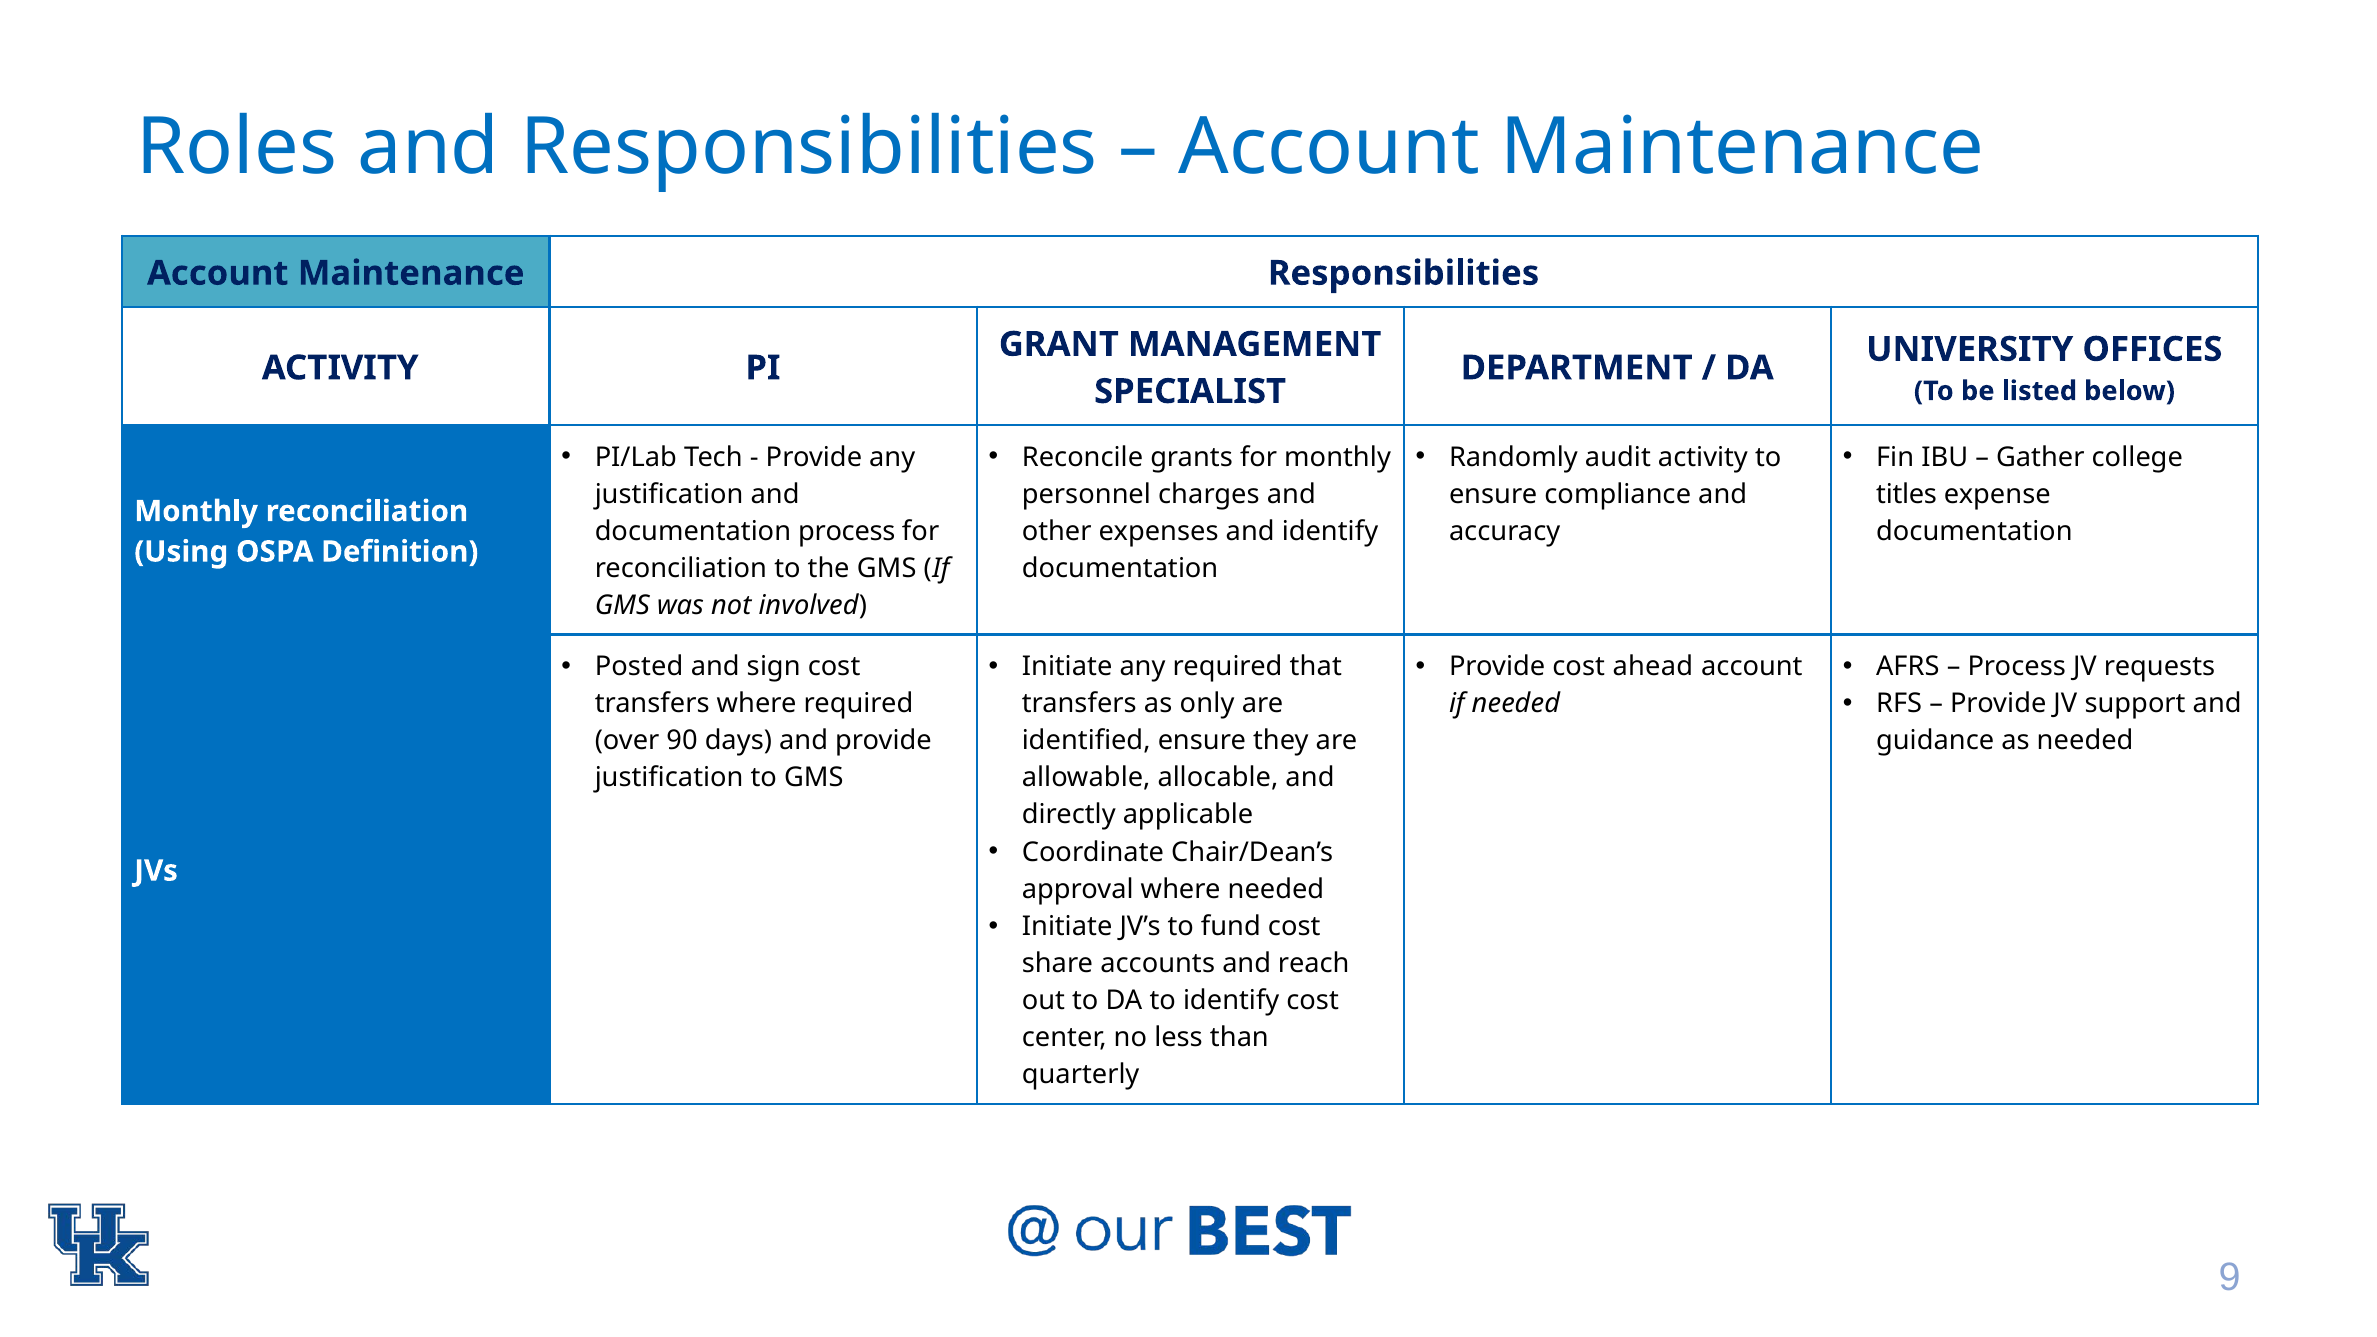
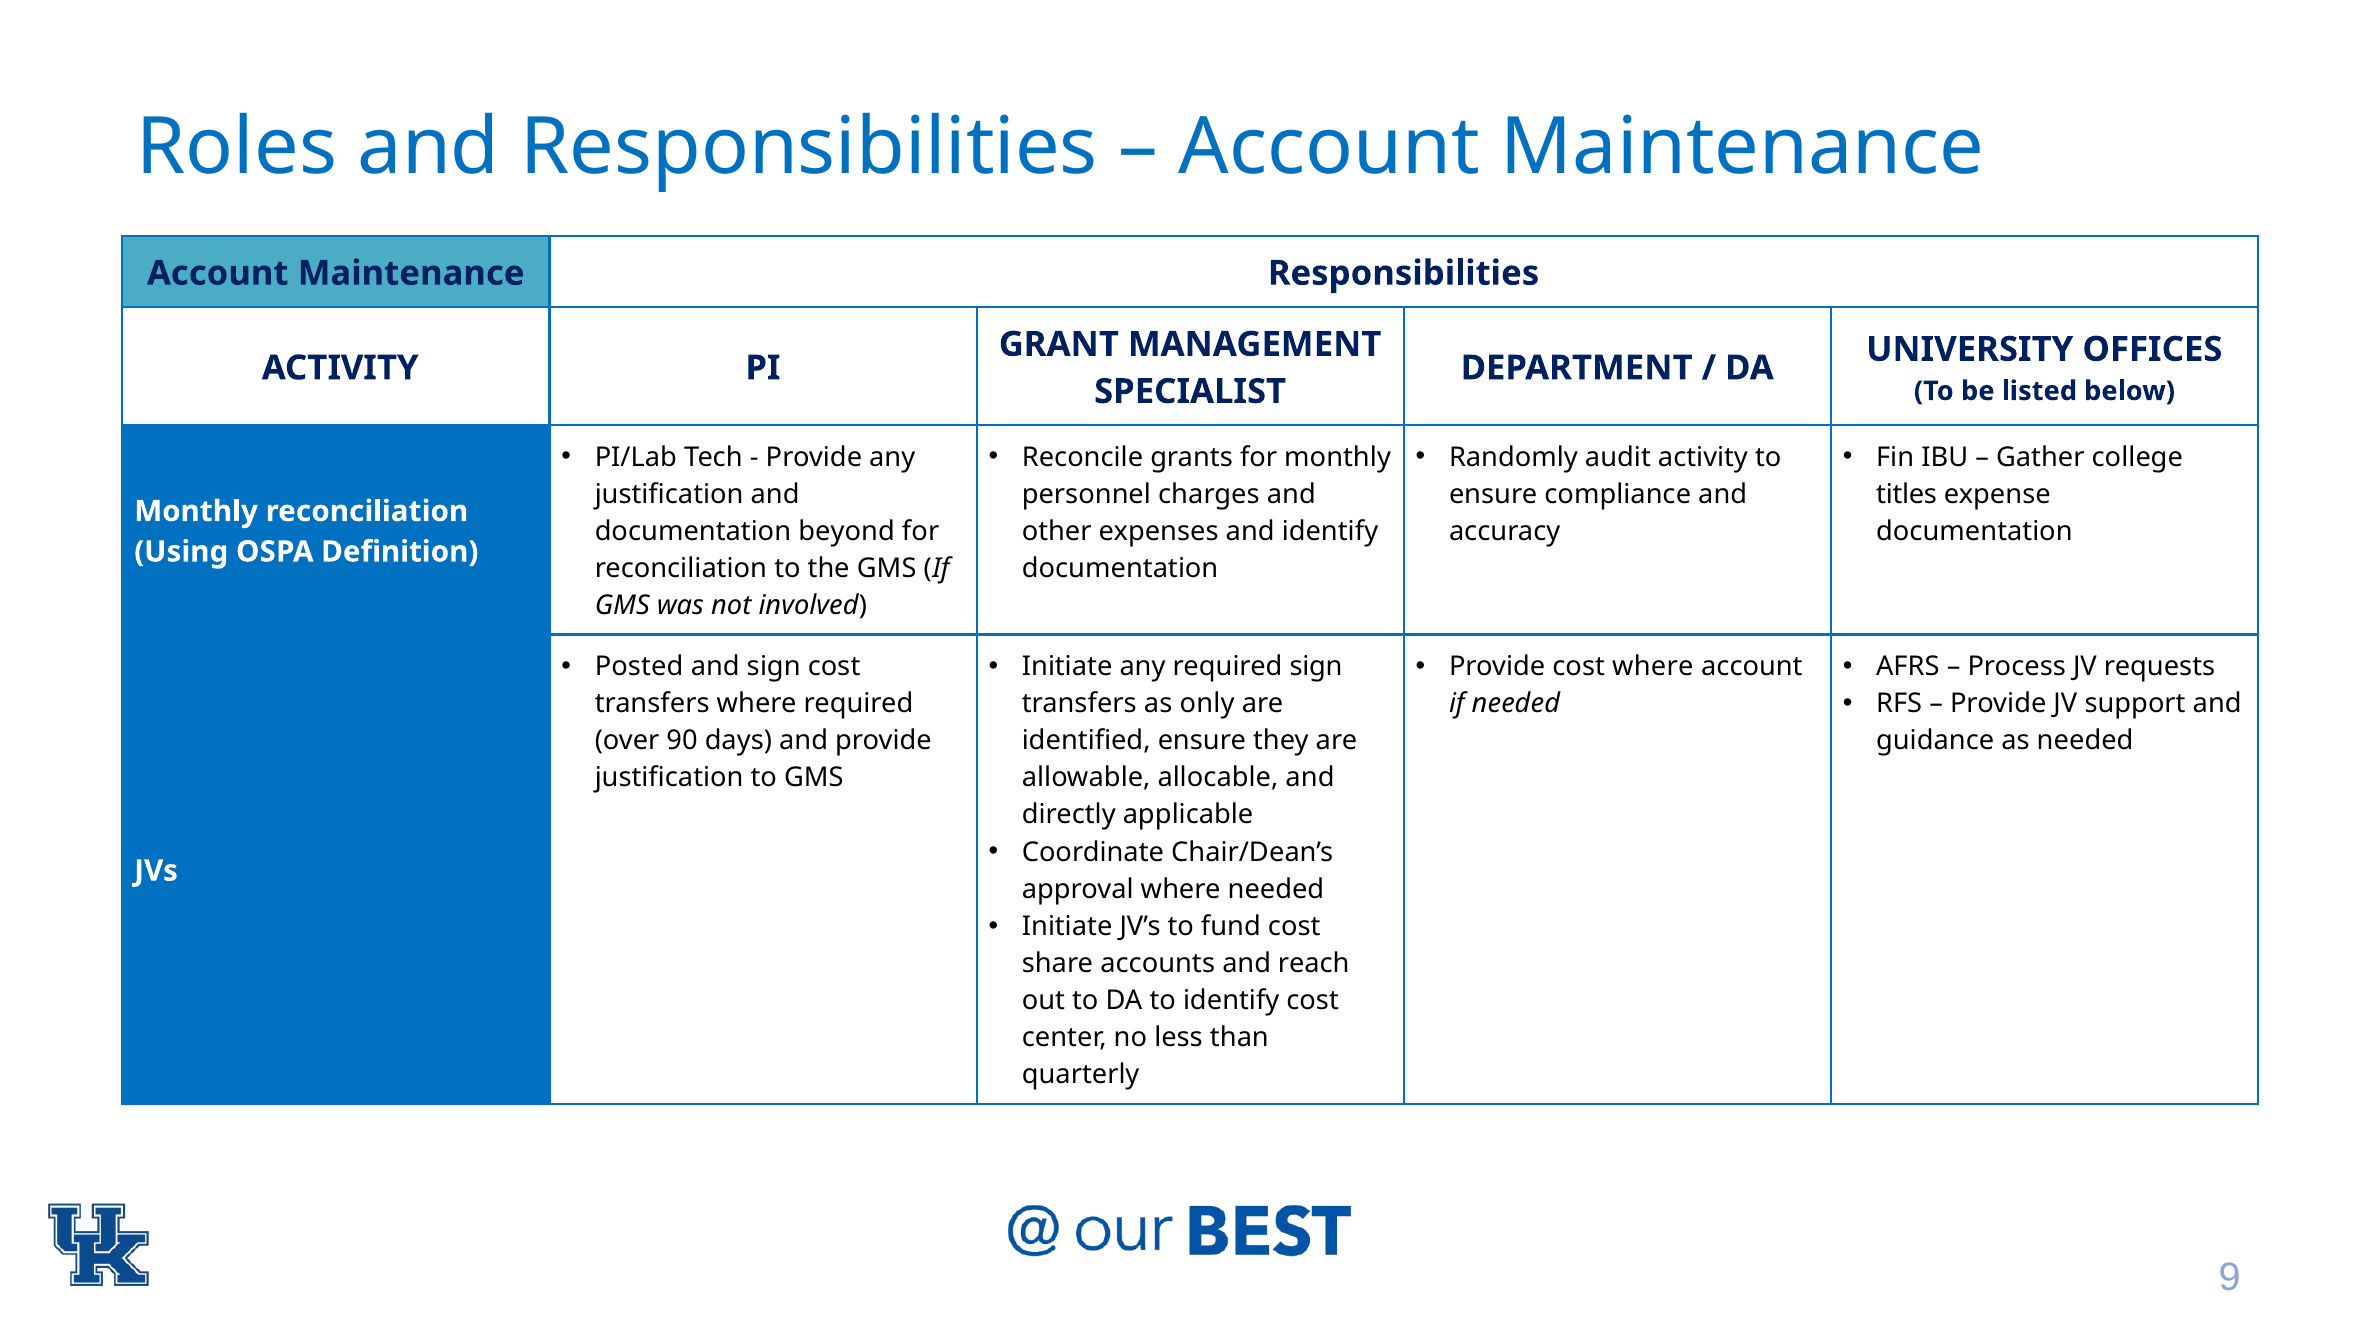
documentation process: process -> beyond (847, 531)
required that: that -> sign (1316, 666)
cost ahead: ahead -> where (1653, 666)
